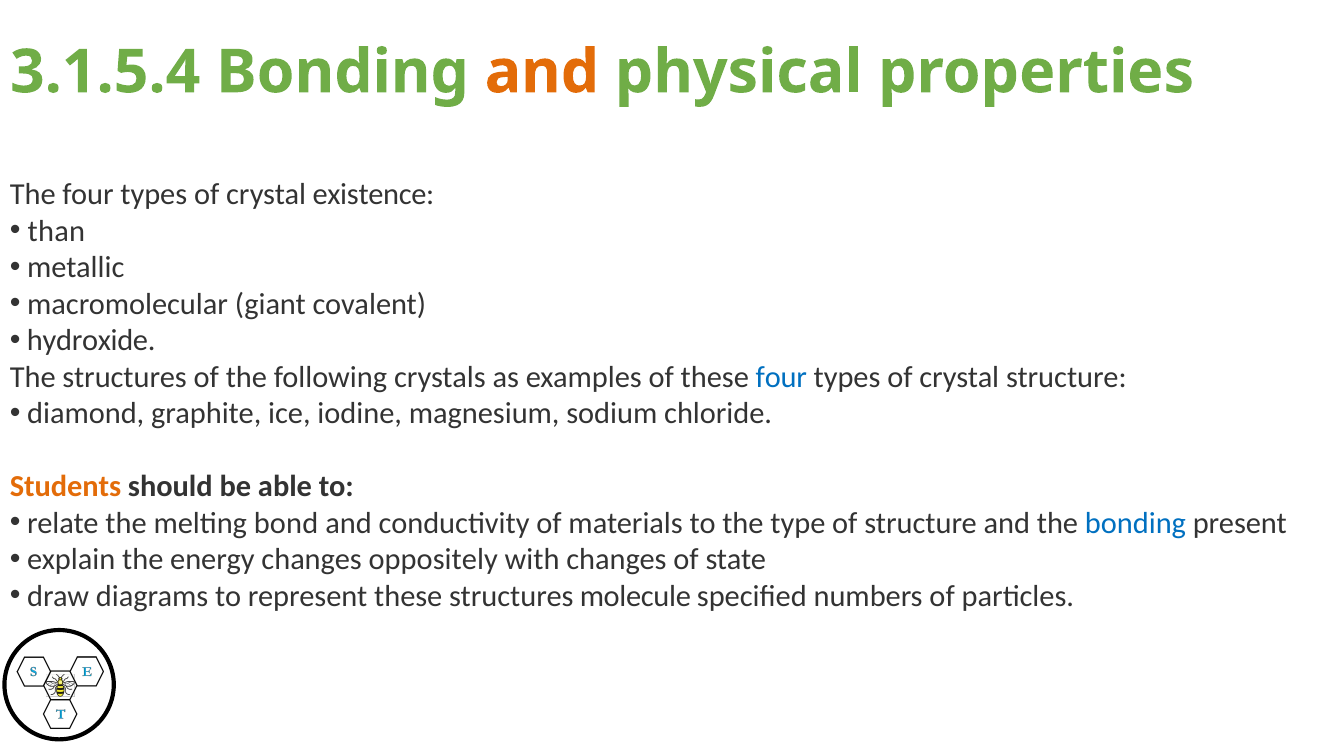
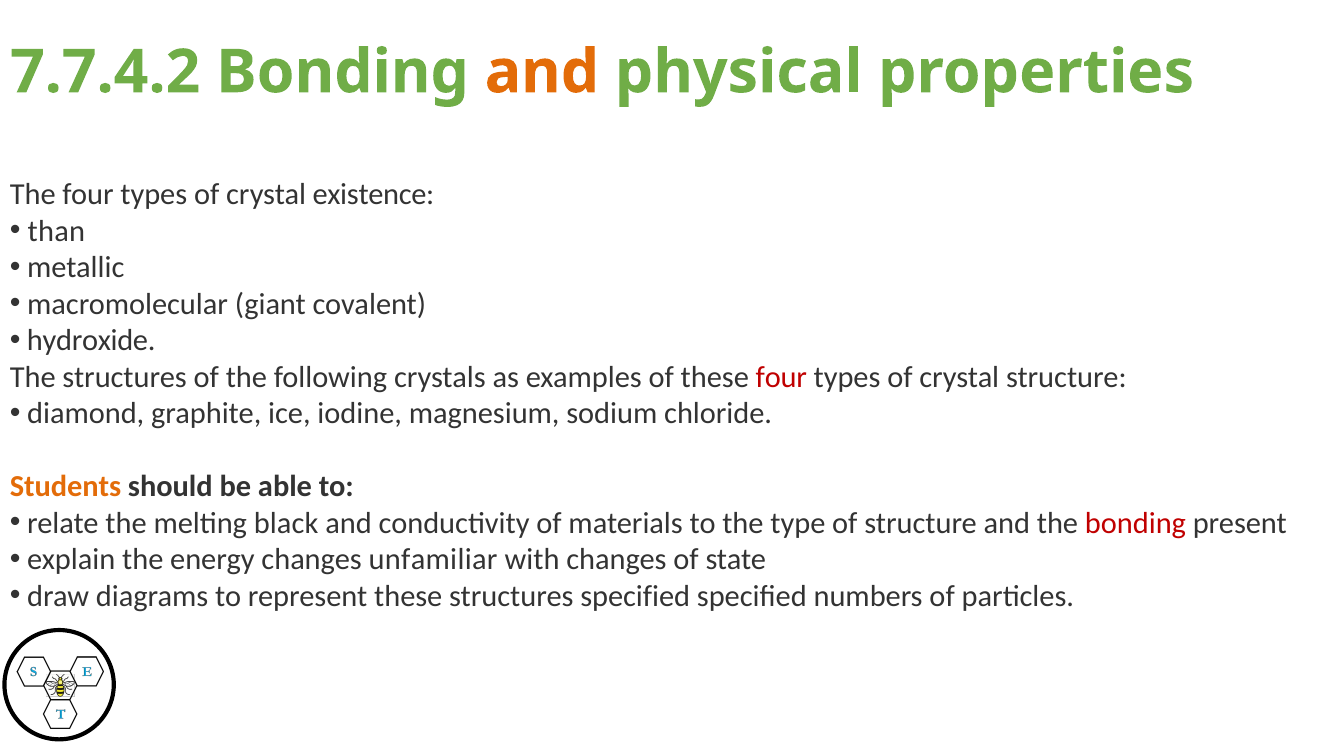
3.1.5.4: 3.1.5.4 -> 7.7.4.2 (105, 72)
four colour: blue -> red (781, 377)
bond: bond -> black (286, 523)
bonding colour: blue -> red (1135, 523)
oppositely: oppositely -> unfamiliar (433, 560)
structures molecule: molecule -> specified (635, 596)
